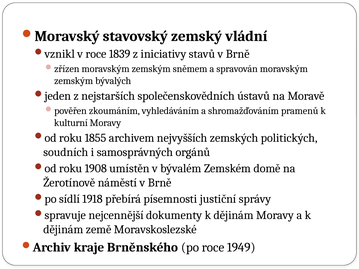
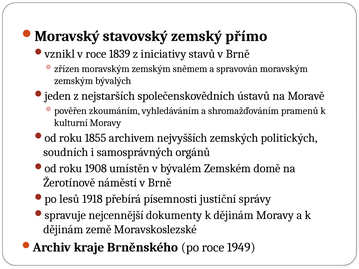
vládní: vládní -> přímo (246, 36)
sídlí: sídlí -> lesů (69, 199)
